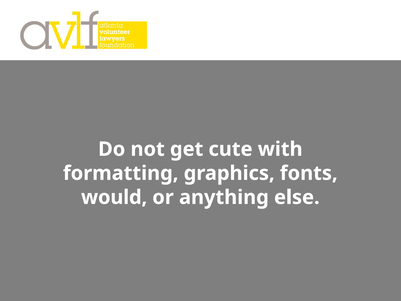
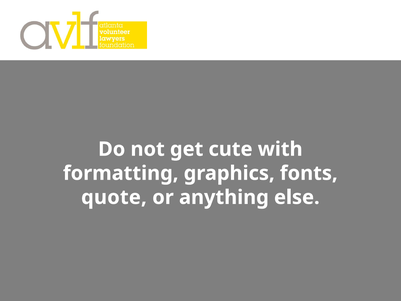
would: would -> quote (114, 197)
